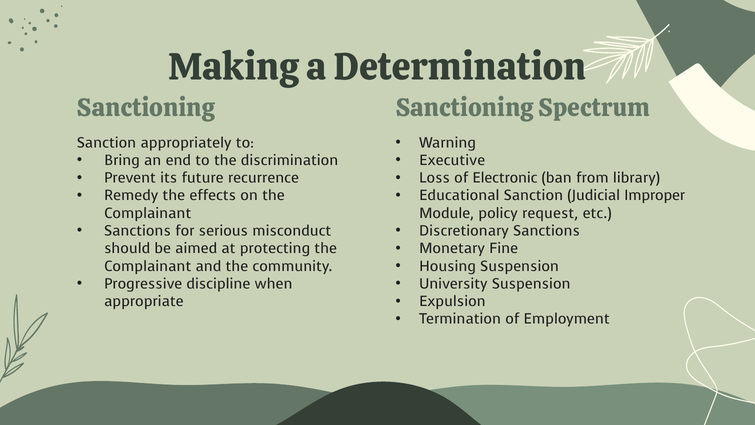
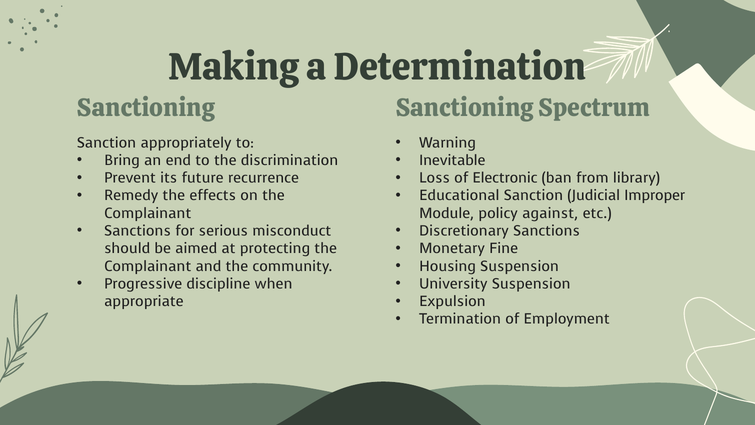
Executive: Executive -> Inevitable (452, 160)
request: request -> against (550, 213)
